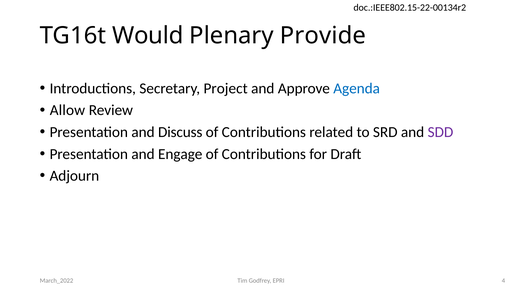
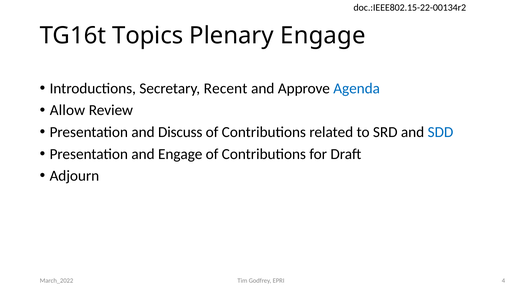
Would: Would -> Topics (148, 35)
Plenary Provide: Provide -> Engage (323, 35)
Project: Project -> Recent (226, 88)
SDD colour: purple -> blue (440, 132)
